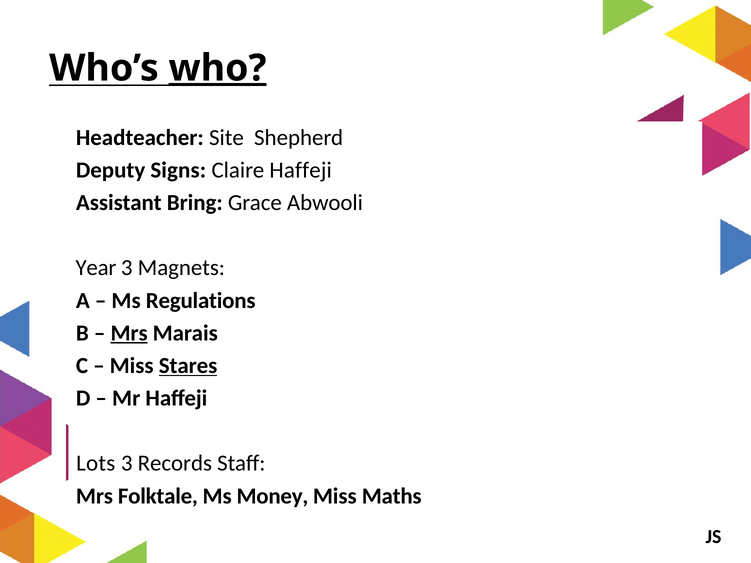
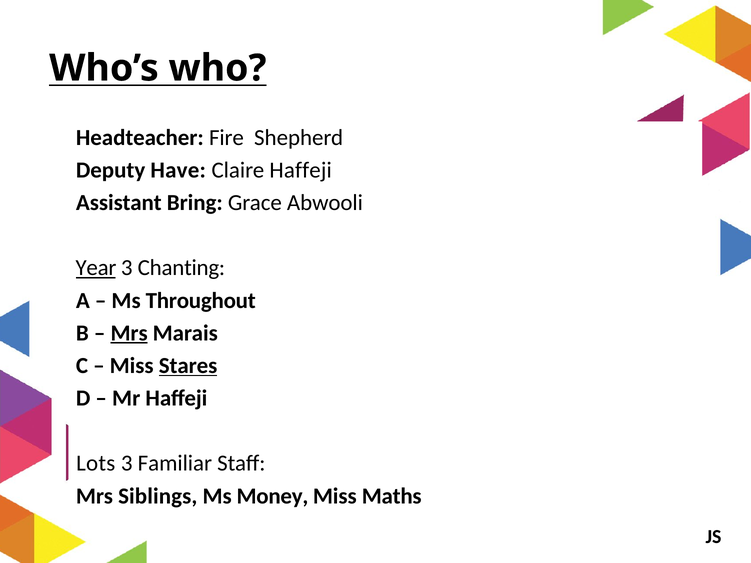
who underline: present -> none (217, 68)
Site: Site -> Fire (226, 138)
Signs: Signs -> Have (178, 170)
Year underline: none -> present (96, 268)
Magnets: Magnets -> Chanting (181, 268)
Regulations: Regulations -> Throughout (201, 301)
Records: Records -> Familiar (175, 464)
Folktale: Folktale -> Siblings (158, 496)
